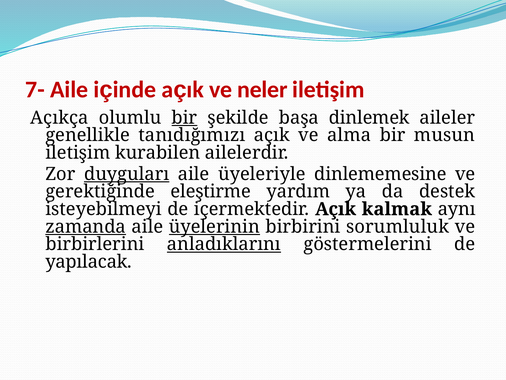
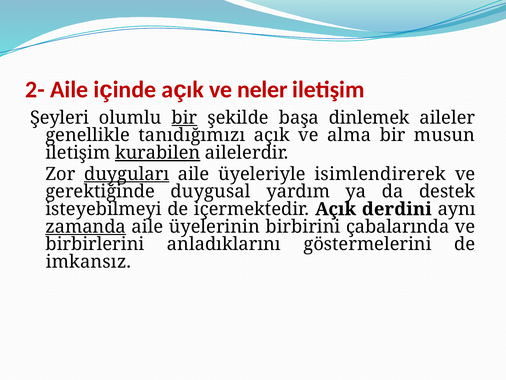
7-: 7- -> 2- (35, 90)
Açıkça: Açıkça -> Şeyleri (60, 118)
kurabilen underline: none -> present (158, 153)
dinlememesine: dinlememesine -> isimlendirerek (380, 174)
eleştirme: eleştirme -> duygusal (211, 191)
kalmak: kalmak -> derdini (397, 209)
üyelerinin underline: present -> none (214, 226)
sorumluluk: sorumluluk -> çabalarında (398, 226)
anladıklarını underline: present -> none (224, 244)
yapılacak: yapılacak -> imkansız (88, 261)
